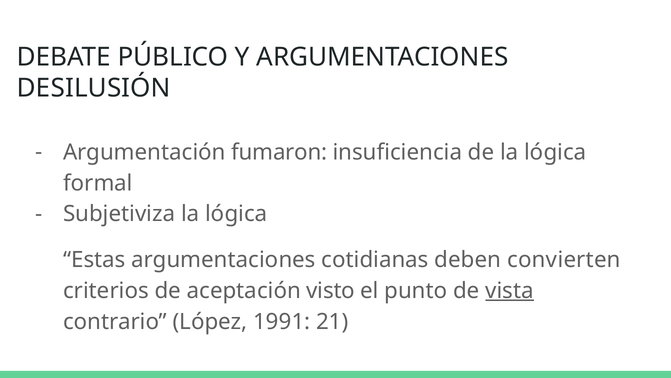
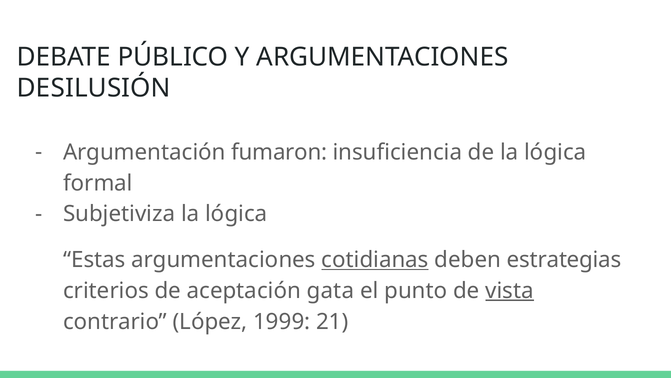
cotidianas underline: none -> present (375, 259)
convierten: convierten -> estrategias (564, 259)
visto: visto -> gata (330, 290)
1991: 1991 -> 1999 (282, 321)
